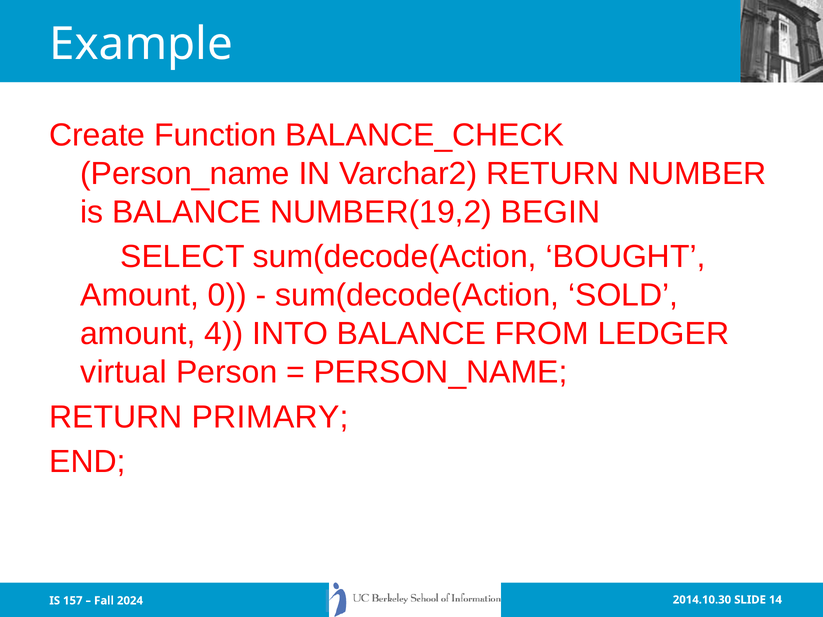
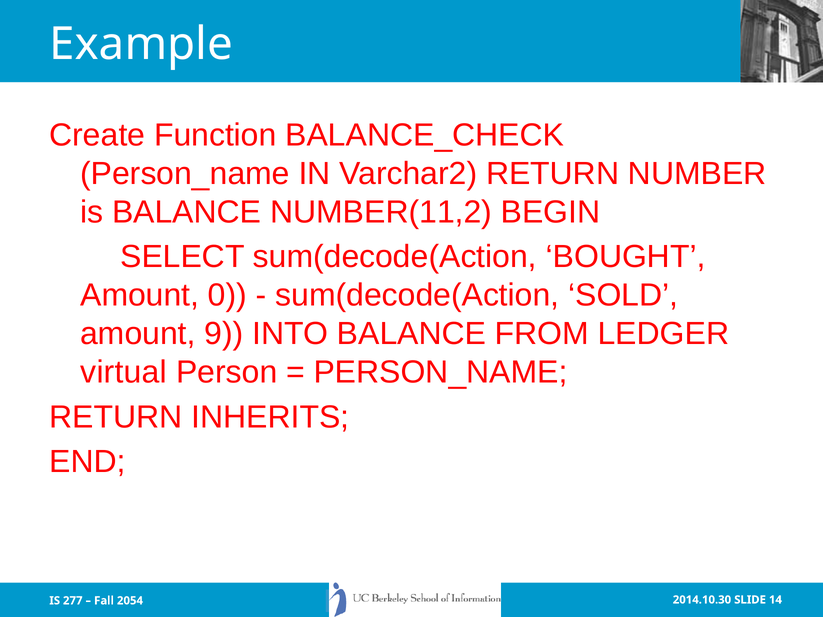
NUMBER(19,2: NUMBER(19,2 -> NUMBER(11,2 (381, 212)
4: 4 -> 9 (224, 334)
PRIMARY: PRIMARY -> INHERITS (270, 417)
157: 157 -> 277 (73, 601)
2024: 2024 -> 2054 (130, 601)
